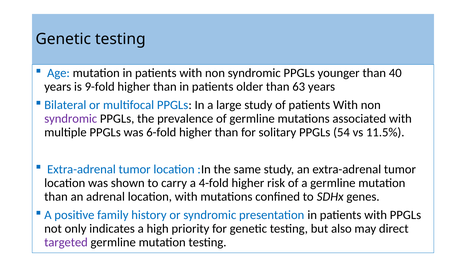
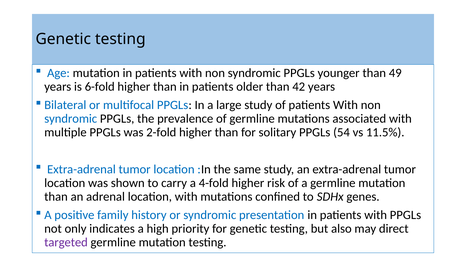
40: 40 -> 49 (395, 73)
9-fold: 9-fold -> 6-fold (100, 87)
63: 63 -> 42 (299, 87)
syndromic colour: purple -> blue (71, 119)
6-fold: 6-fold -> 2-fold (161, 132)
